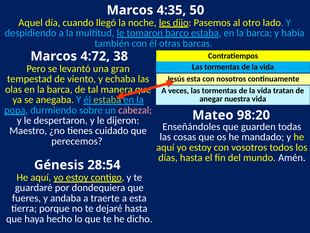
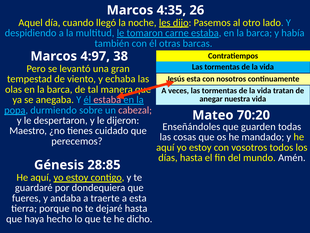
50: 50 -> 26 (197, 10)
barco: barco -> carne (177, 33)
4:72: 4:72 -> 4:97 (95, 56)
estaba colour: light green -> pink (107, 100)
98:20: 98:20 -> 70:20 (253, 115)
28:54: 28:54 -> 28:85 (104, 165)
